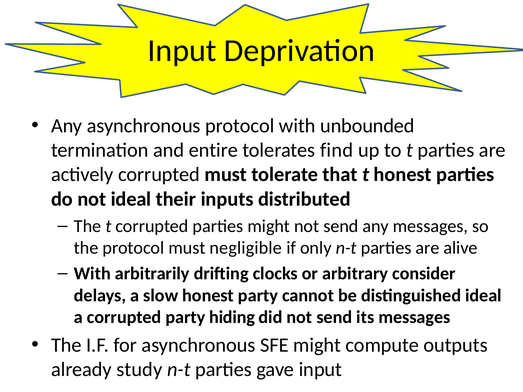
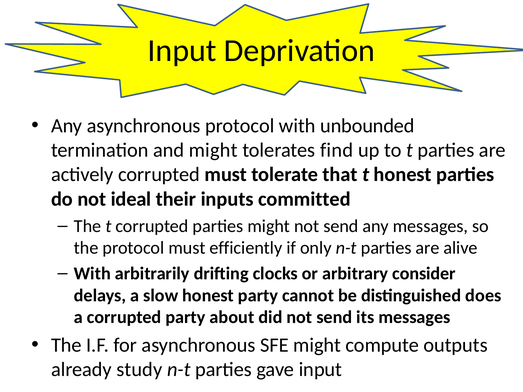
and entire: entire -> might (213, 150)
distributed: distributed -> committed (304, 199)
negligible: negligible -> efficiently (246, 248)
distinguished ideal: ideal -> does (483, 296)
hiding: hiding -> about (232, 317)
